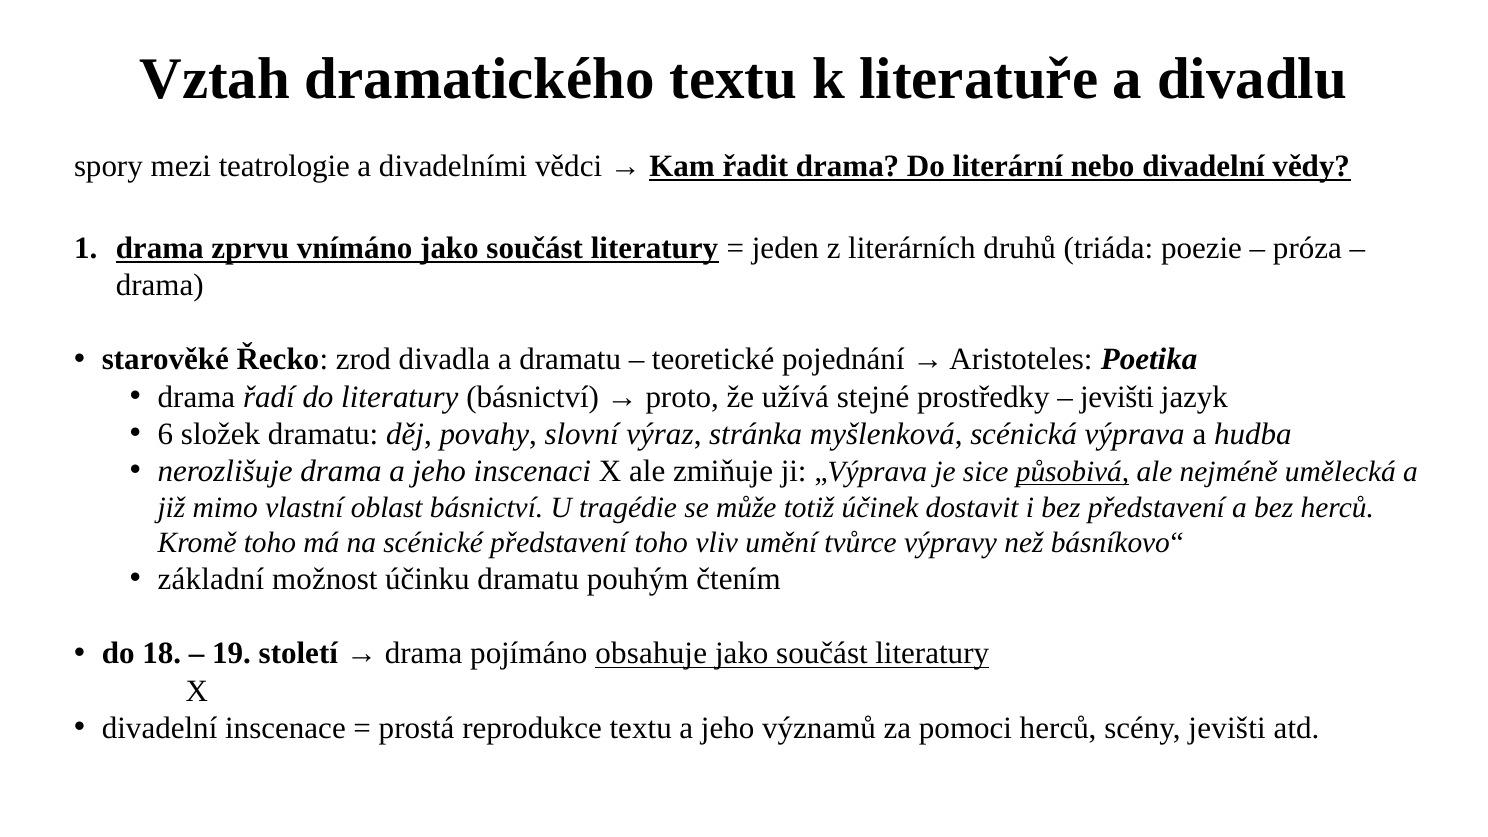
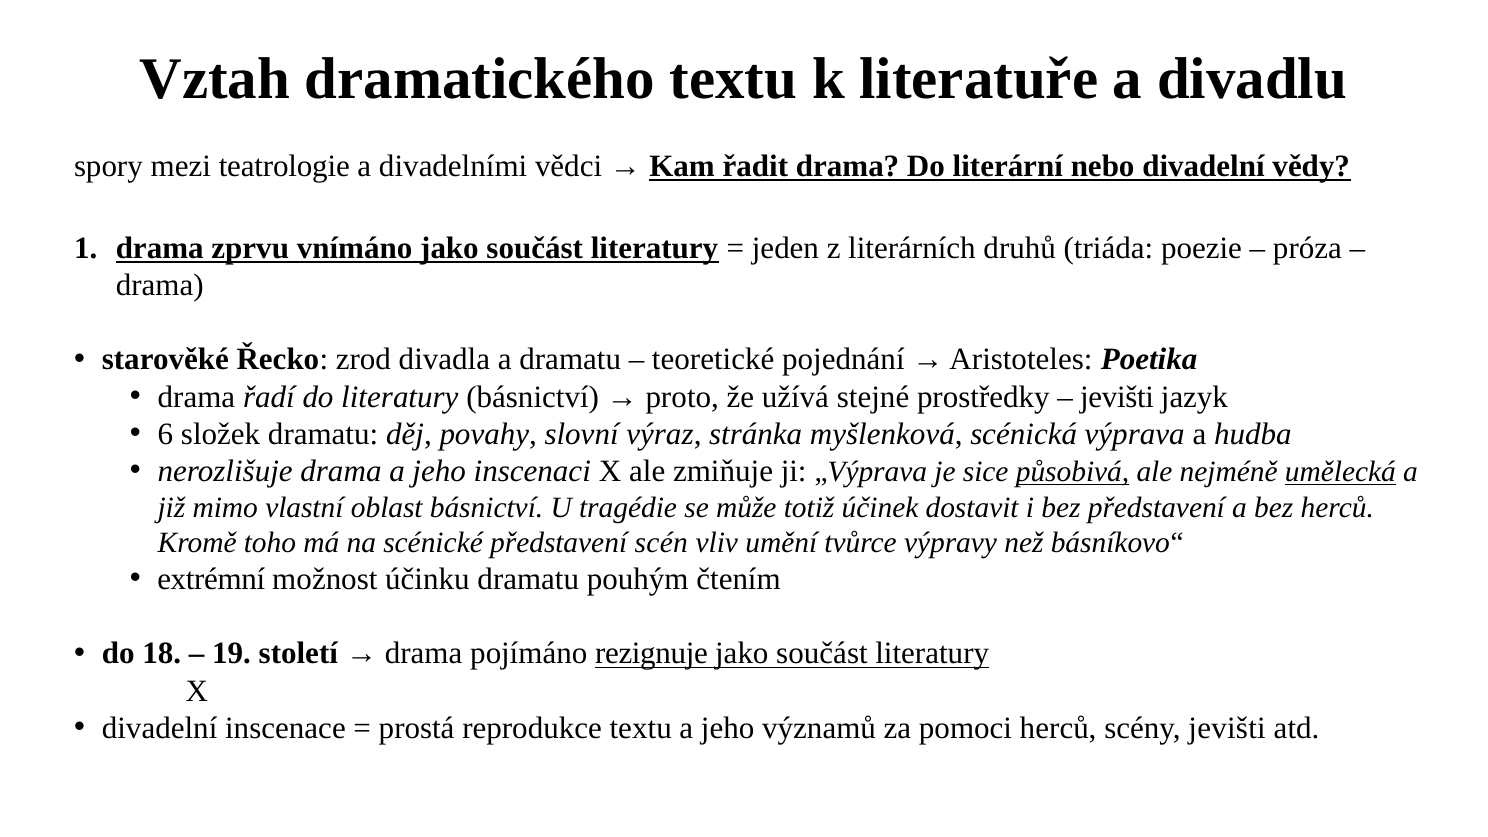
umělecká underline: none -> present (1340, 472)
představení toho: toho -> scén (661, 543)
základní: základní -> extrémní (211, 579)
obsahuje: obsahuje -> rezignuje (651, 654)
